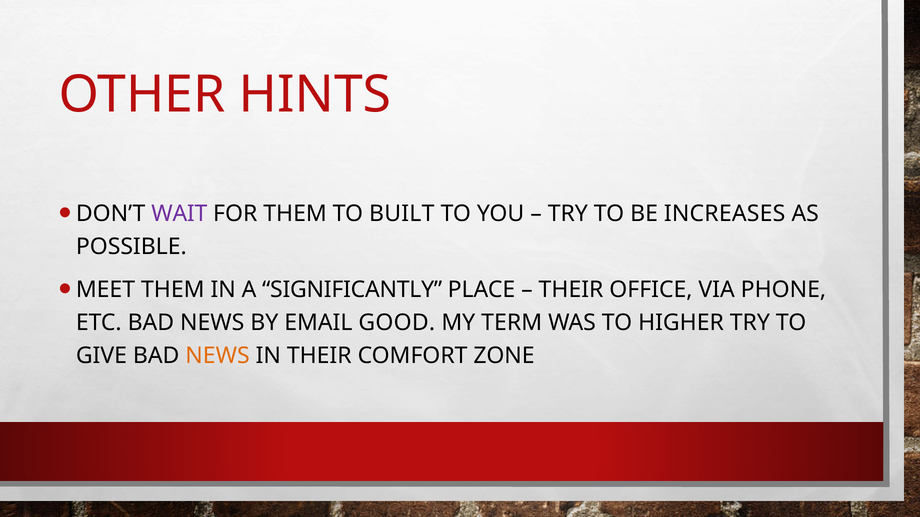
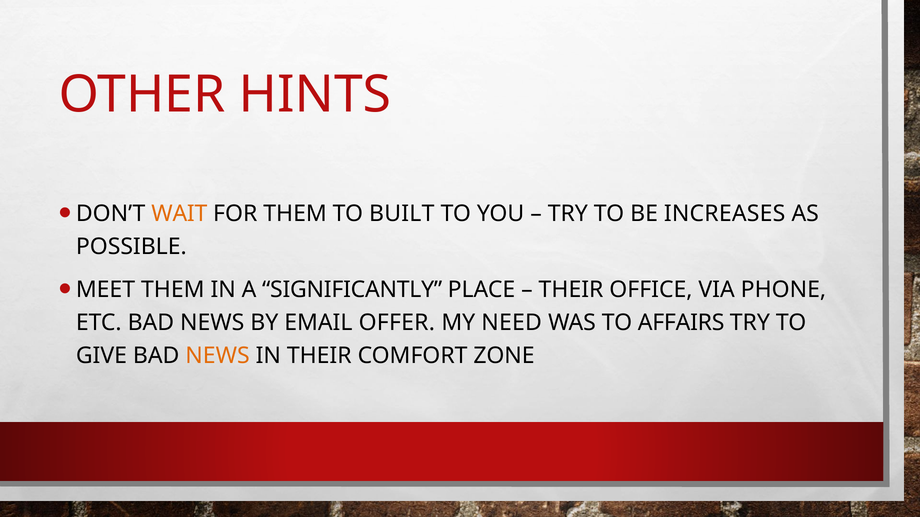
WAIT colour: purple -> orange (179, 214)
GOOD: GOOD -> OFFER (397, 323)
TERM: TERM -> NEED (512, 323)
HIGHER: HIGHER -> AFFAIRS (681, 323)
